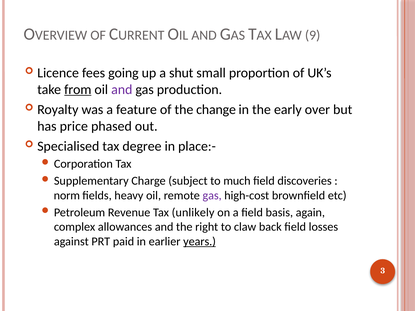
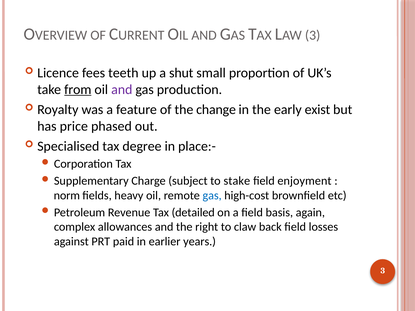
9: 9 -> 3 (313, 35)
going: going -> teeth (123, 73)
over: over -> exist (317, 110)
much: much -> stake (237, 181)
discoveries: discoveries -> enjoyment (304, 181)
gas colour: purple -> blue (212, 196)
unlikely: unlikely -> detailed (193, 213)
years underline: present -> none (200, 242)
